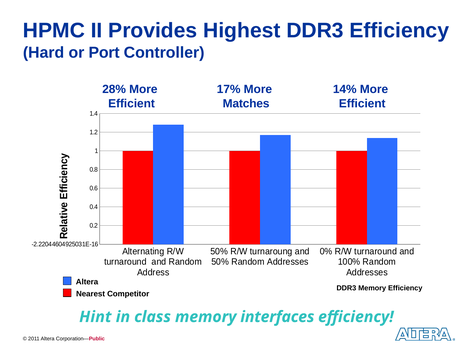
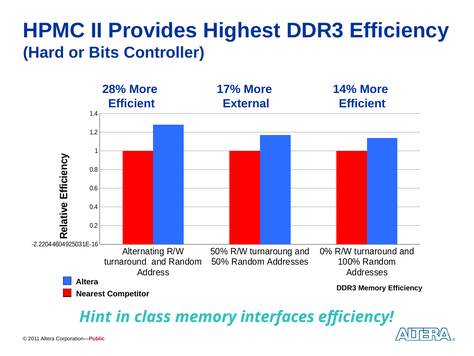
Port: Port -> Bits (104, 52)
Matches: Matches -> External (246, 103)
